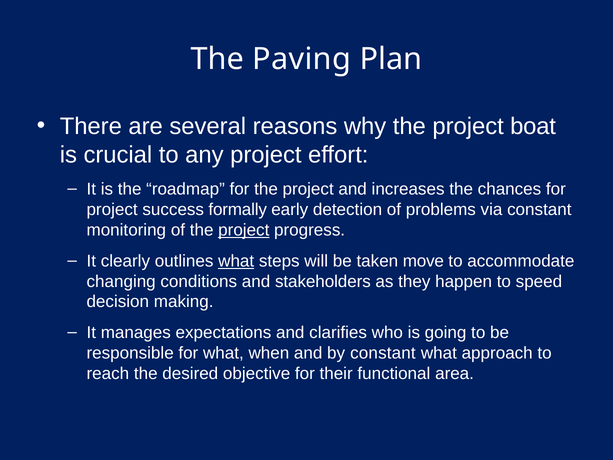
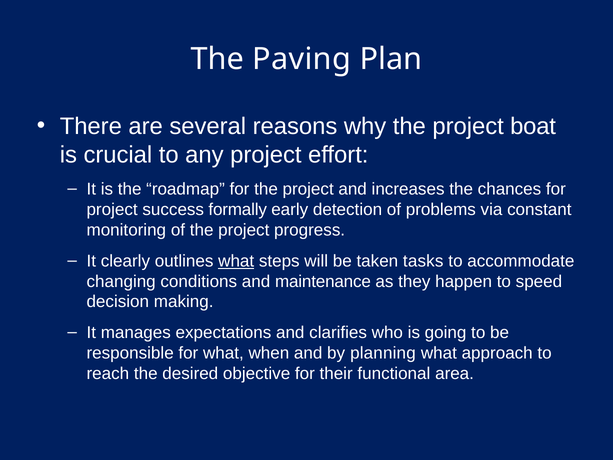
project underline: present -> none (244, 230)
move: move -> tasks (423, 261)
stakeholders: stakeholders -> maintenance (323, 281)
by constant: constant -> planning (383, 353)
